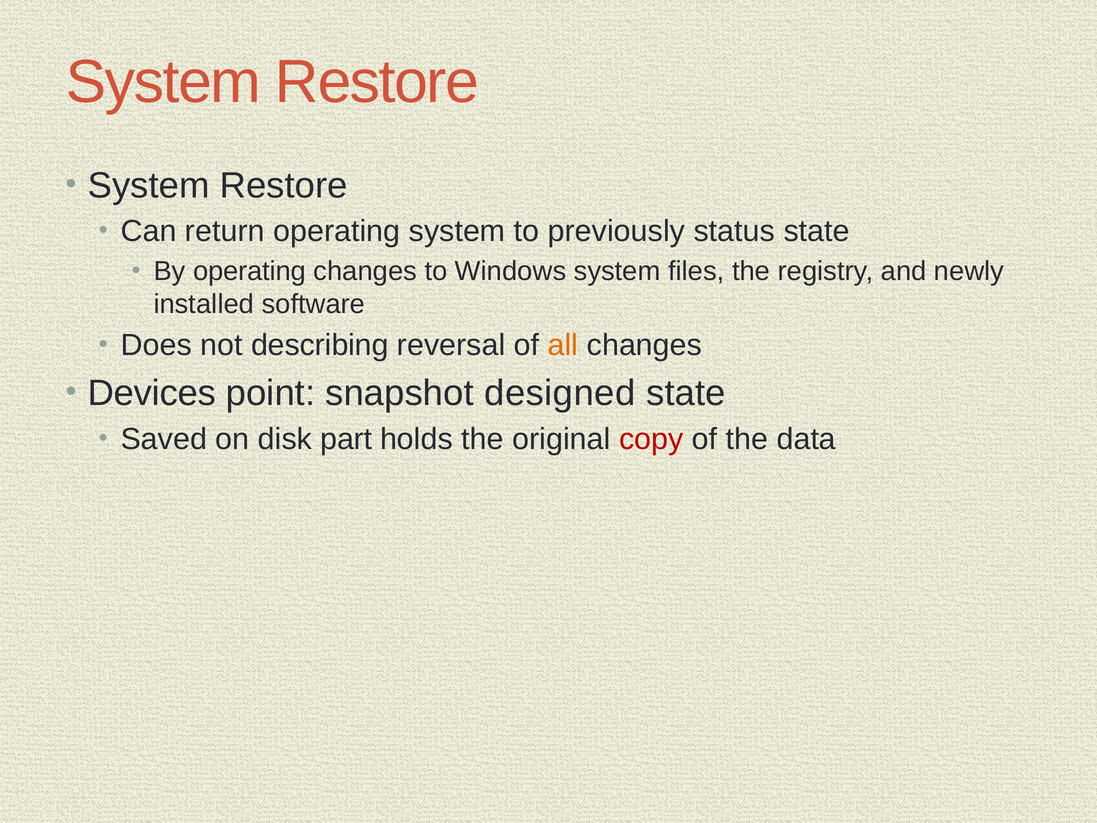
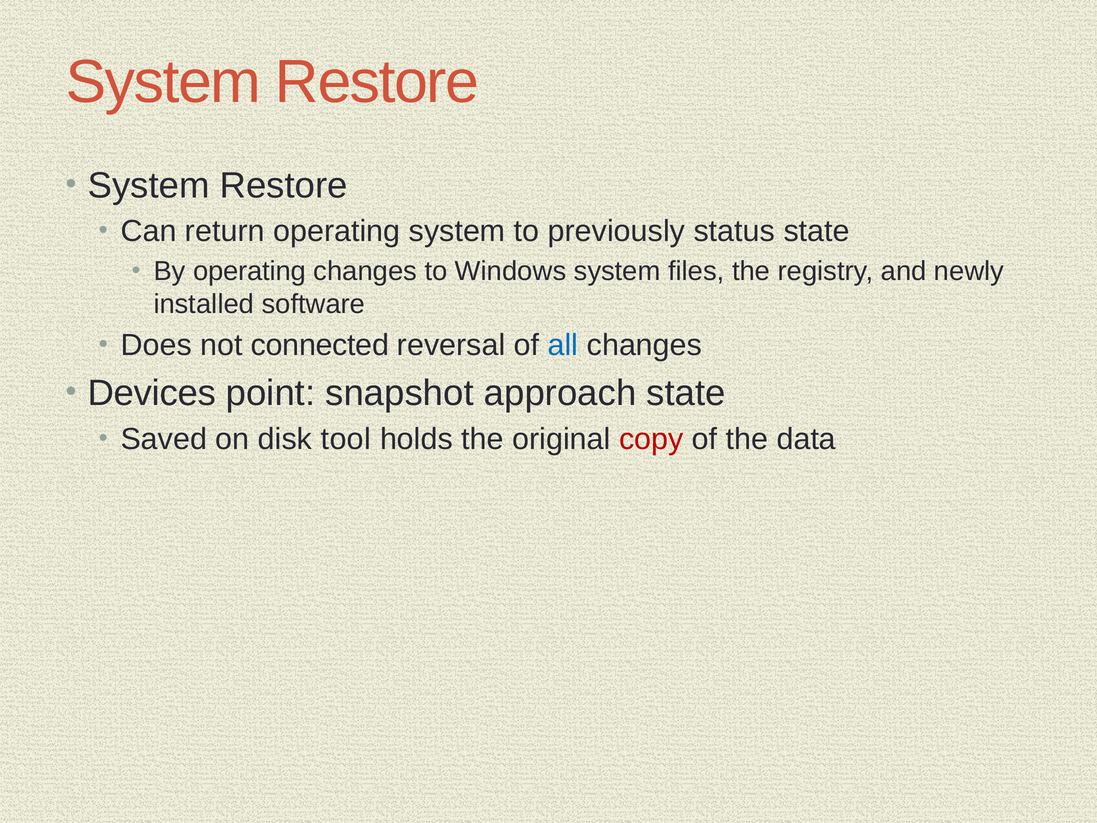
describing: describing -> connected (320, 345)
all colour: orange -> blue (563, 345)
designed: designed -> approach (560, 393)
part: part -> tool (346, 439)
